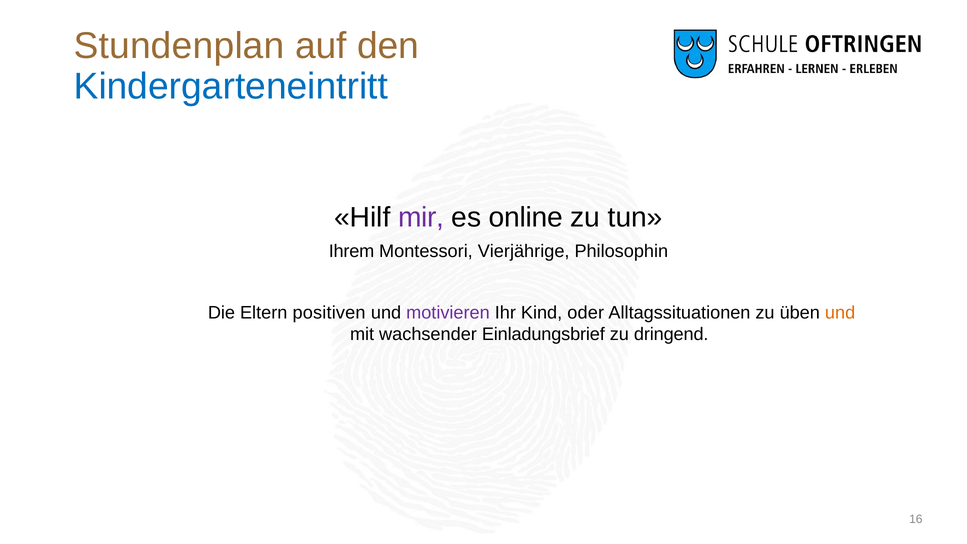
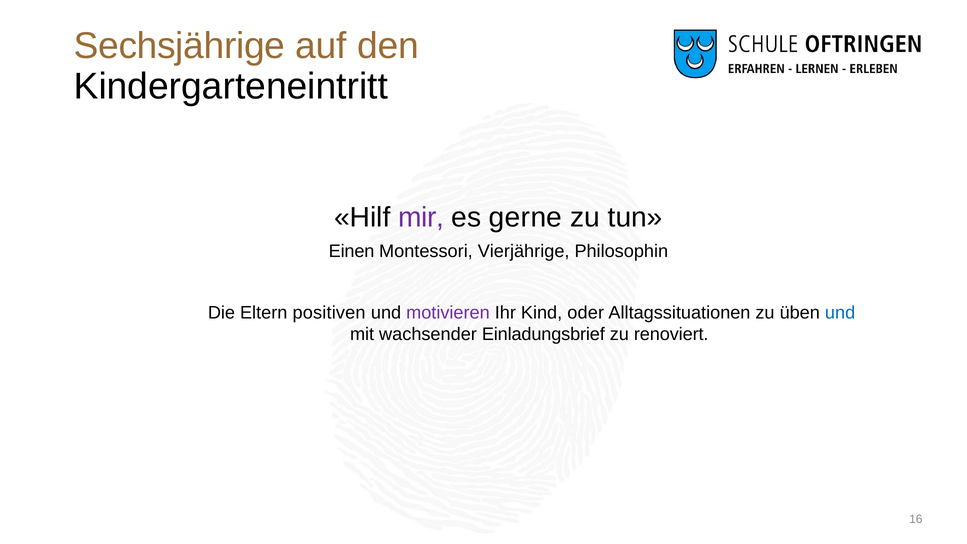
Stundenplan: Stundenplan -> Sechsjährige (179, 46)
Kindergarteneintritt colour: blue -> black (231, 86)
online: online -> gerne (526, 217)
Ihrem: Ihrem -> Einen (352, 251)
und colour: orange -> blue (840, 313)
dringend: dringend -> renoviert (671, 334)
